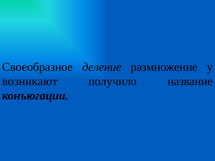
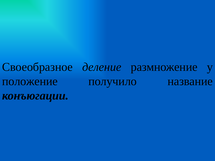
возникают: возникают -> положение (30, 81)
